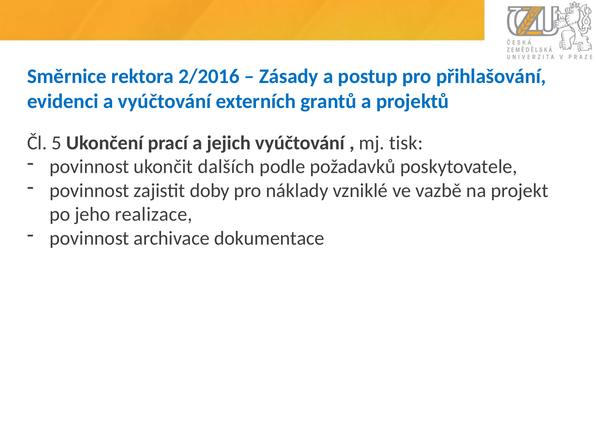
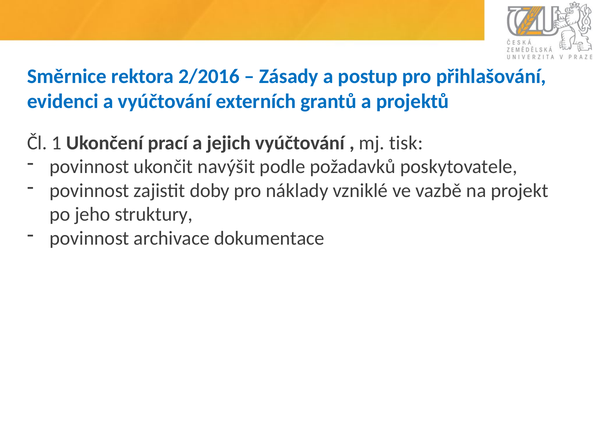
5: 5 -> 1 (57, 143)
dalších: dalších -> navýšit (226, 167)
realizace: realizace -> struktury (154, 214)
